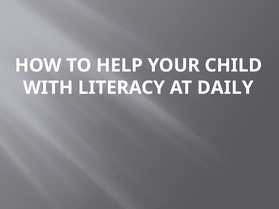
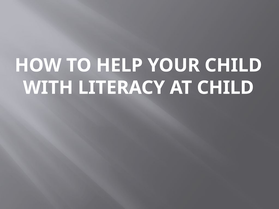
AT DAILY: DAILY -> CHILD (225, 88)
